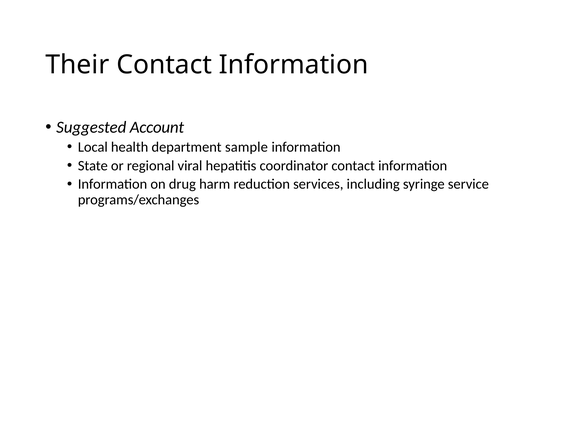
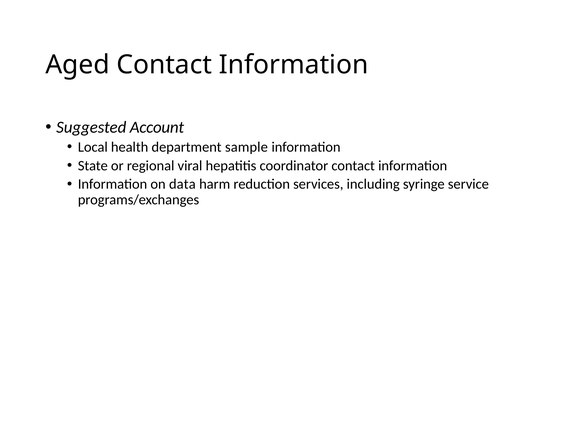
Their: Their -> Aged (78, 65)
drug: drug -> data (182, 184)
